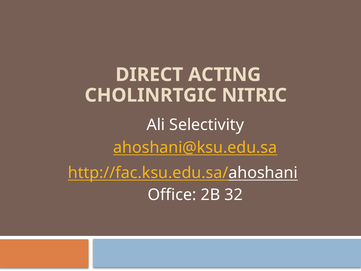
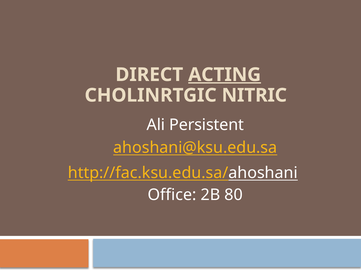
ACTING underline: none -> present (225, 75)
Selectivity: Selectivity -> Persistent (207, 125)
32: 32 -> 80 (234, 195)
